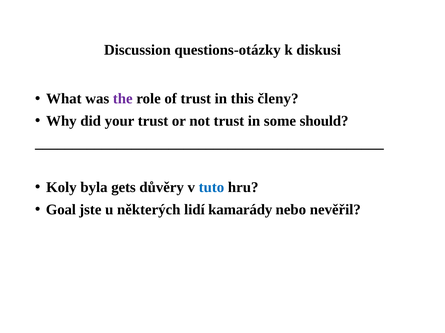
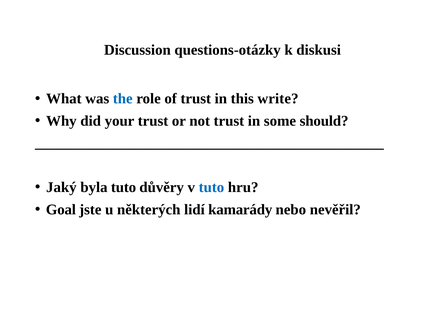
the colour: purple -> blue (123, 99)
členy: členy -> write (278, 99)
Koly: Koly -> Jaký (61, 188)
byla gets: gets -> tuto (124, 188)
